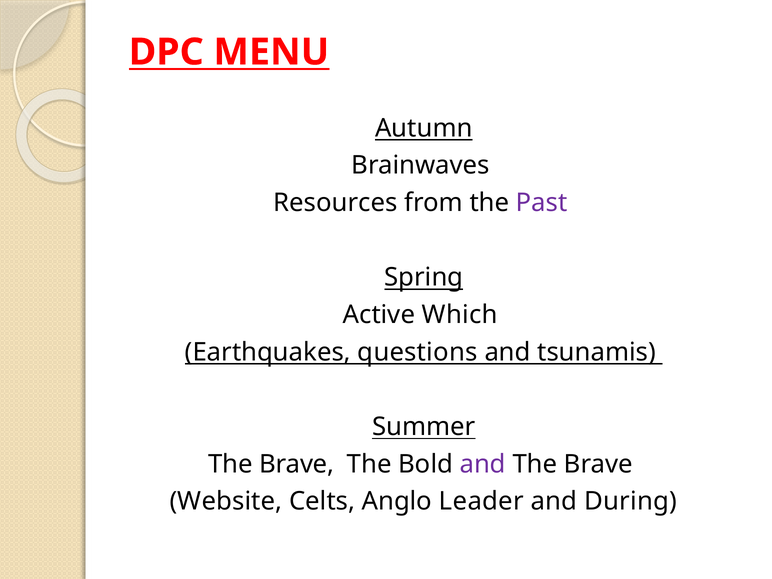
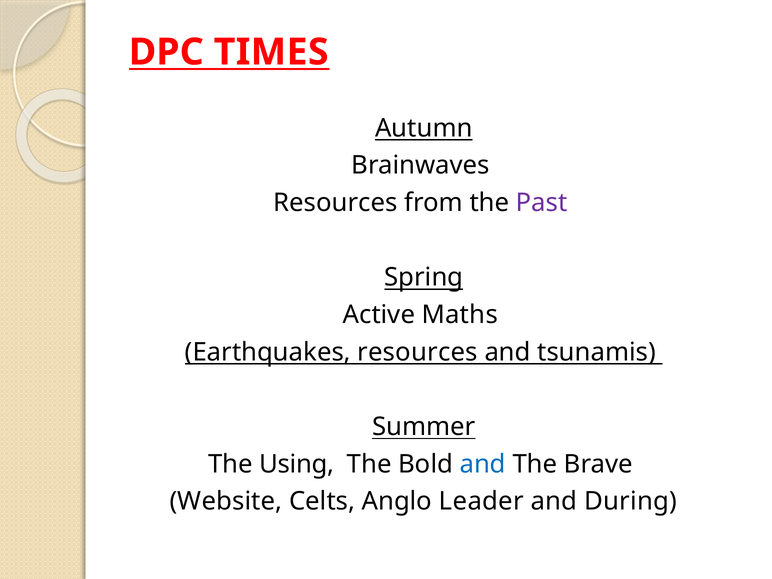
MENU: MENU -> TIMES (271, 52)
Which: Which -> Maths (460, 315)
Earthquakes questions: questions -> resources (418, 352)
Brave: Brave -> Using (297, 464)
and colour: purple -> blue (483, 464)
